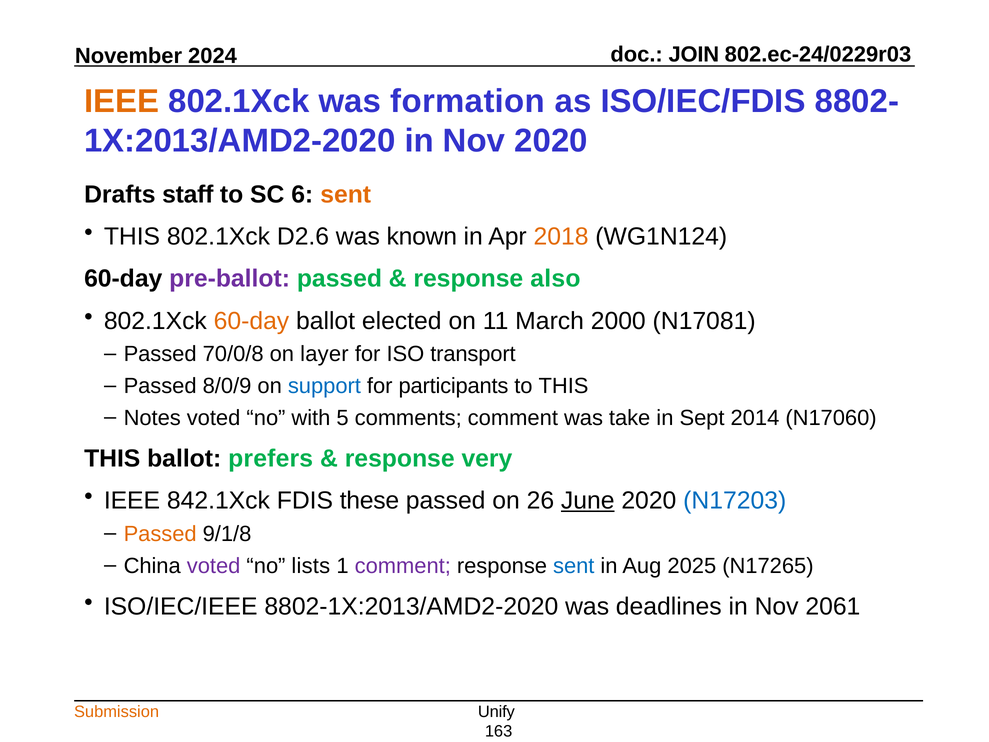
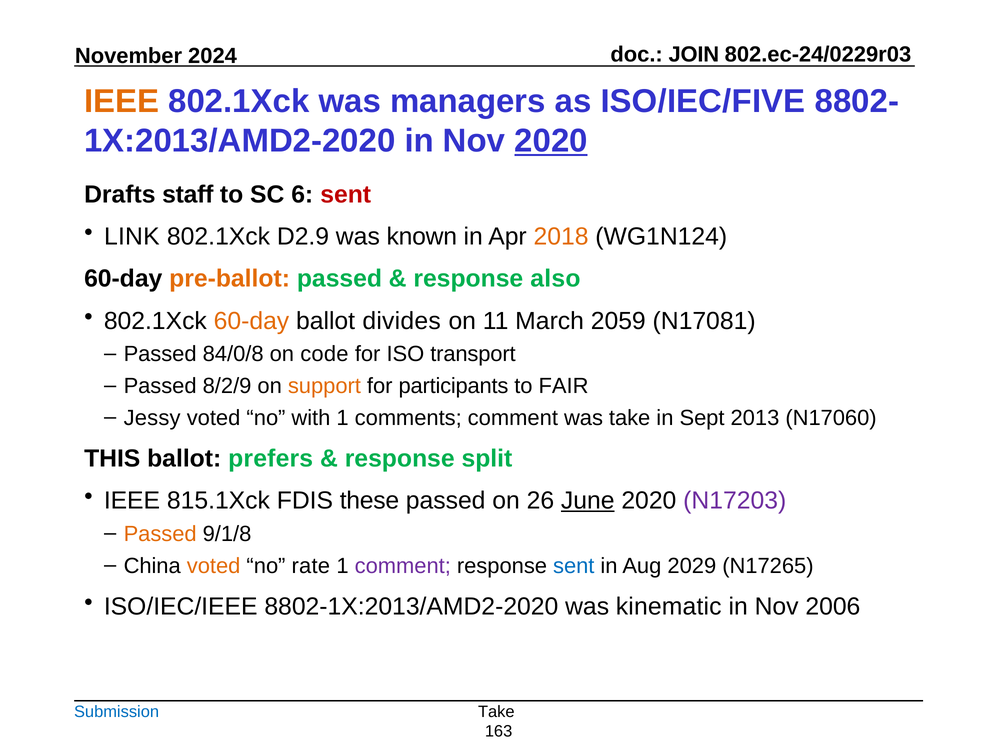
formation: formation -> managers (468, 101)
ISO/IEC/FDIS: ISO/IEC/FDIS -> ISO/IEC/FIVE (703, 101)
2020 underline: none -> present (551, 141)
sent colour: orange -> red (346, 195)
THIS: THIS -> LINK (132, 237)
D2.6: D2.6 -> D2.9 (303, 237)
pre-ballot colour: purple -> orange (230, 279)
elected: elected -> divides (402, 321)
2000: 2000 -> 2059 (618, 321)
70/0/8: 70/0/8 -> 84/0/8 (233, 354)
layer: layer -> code (324, 354)
8/0/9: 8/0/9 -> 8/2/9 (227, 386)
support colour: blue -> orange (324, 386)
to THIS: THIS -> FAIR (564, 386)
Notes: Notes -> Jessy (152, 418)
with 5: 5 -> 1 (343, 418)
2014: 2014 -> 2013 (755, 418)
very: very -> split (487, 458)
842.1Xck: 842.1Xck -> 815.1Xck (218, 500)
N17203 colour: blue -> purple (735, 500)
voted colour: purple -> orange (214, 566)
lists: lists -> rate (311, 566)
2025: 2025 -> 2029 (692, 566)
deadlines: deadlines -> kinematic (669, 606)
2061: 2061 -> 2006 (833, 606)
Submission colour: orange -> blue (117, 711)
Unify: Unify -> Take (496, 711)
